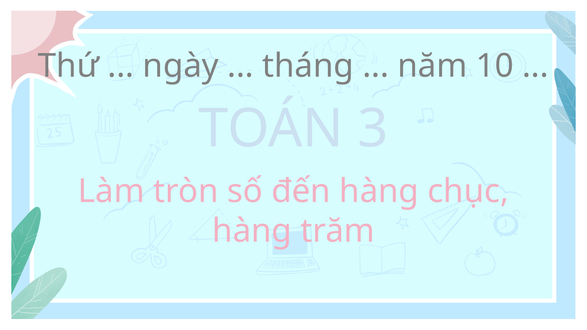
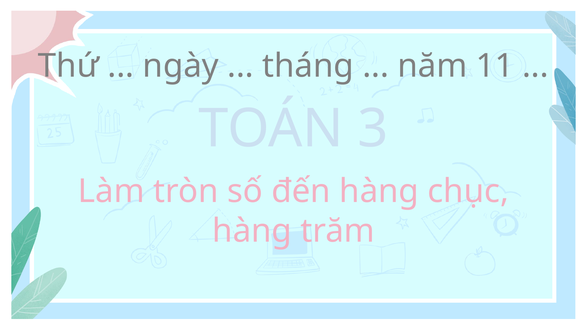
10: 10 -> 11 (495, 66)
